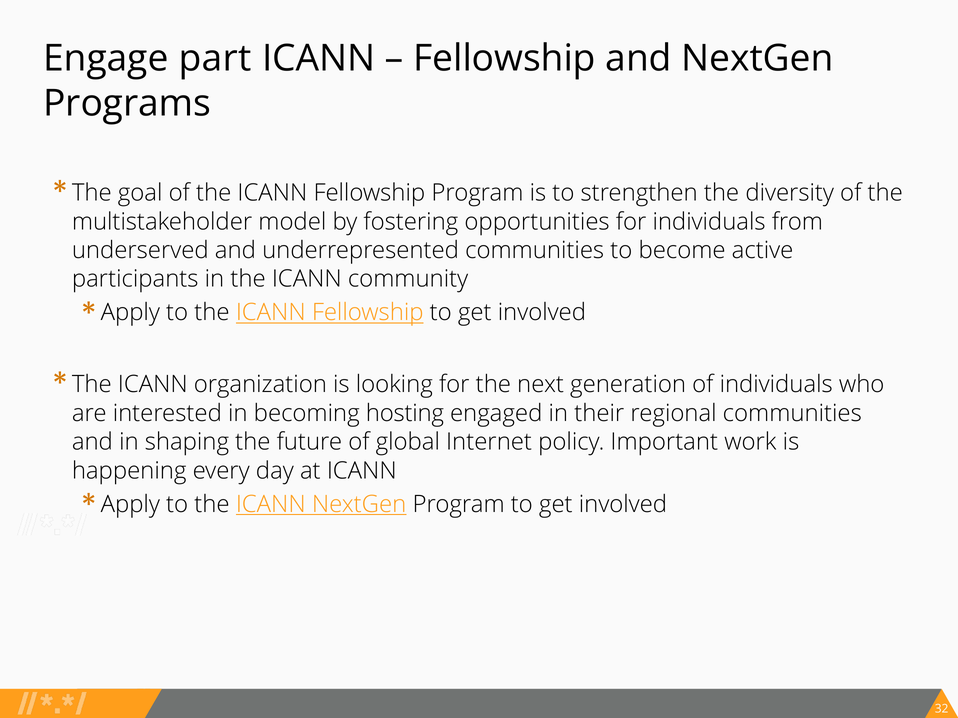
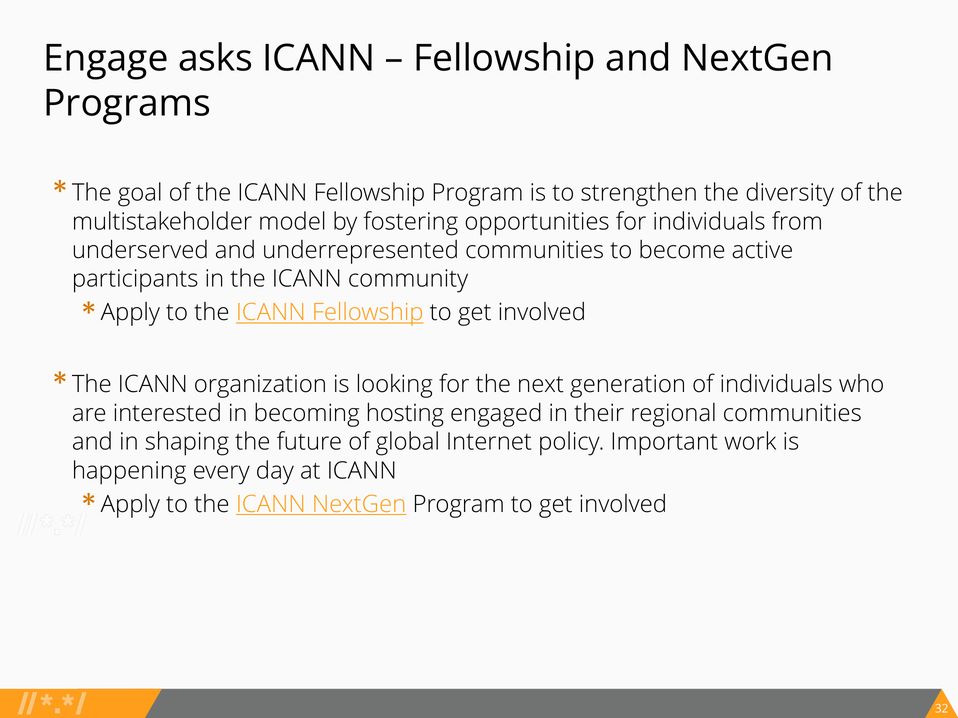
part: part -> asks (215, 59)
